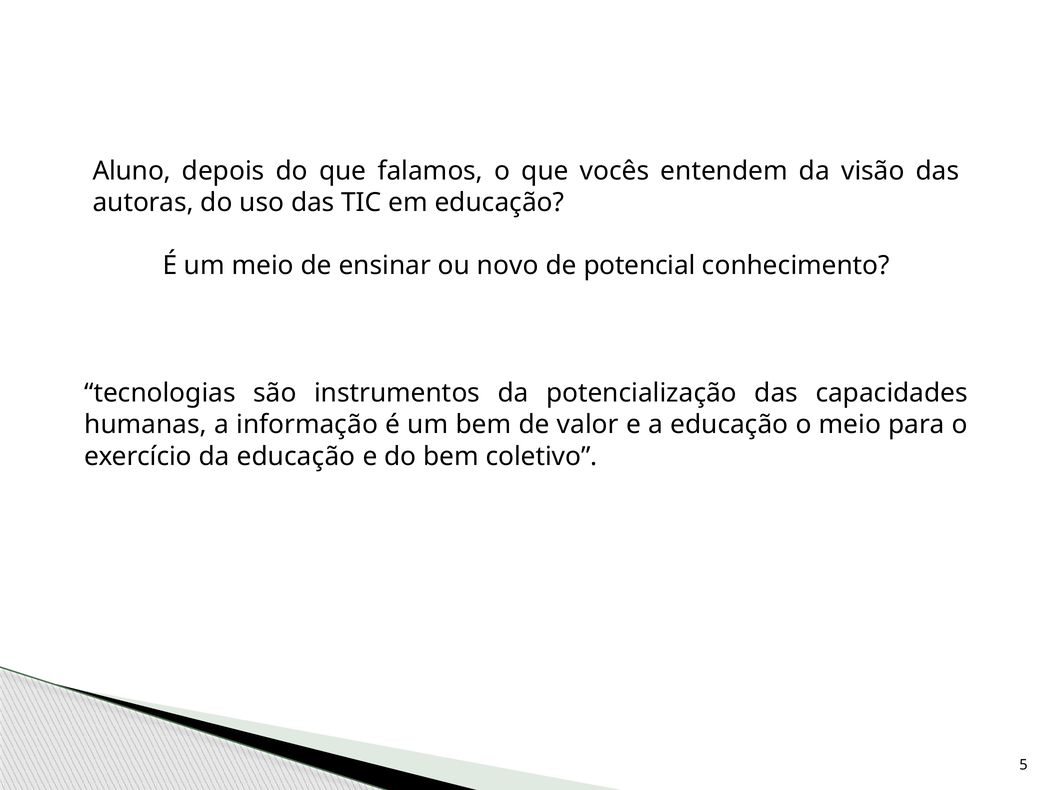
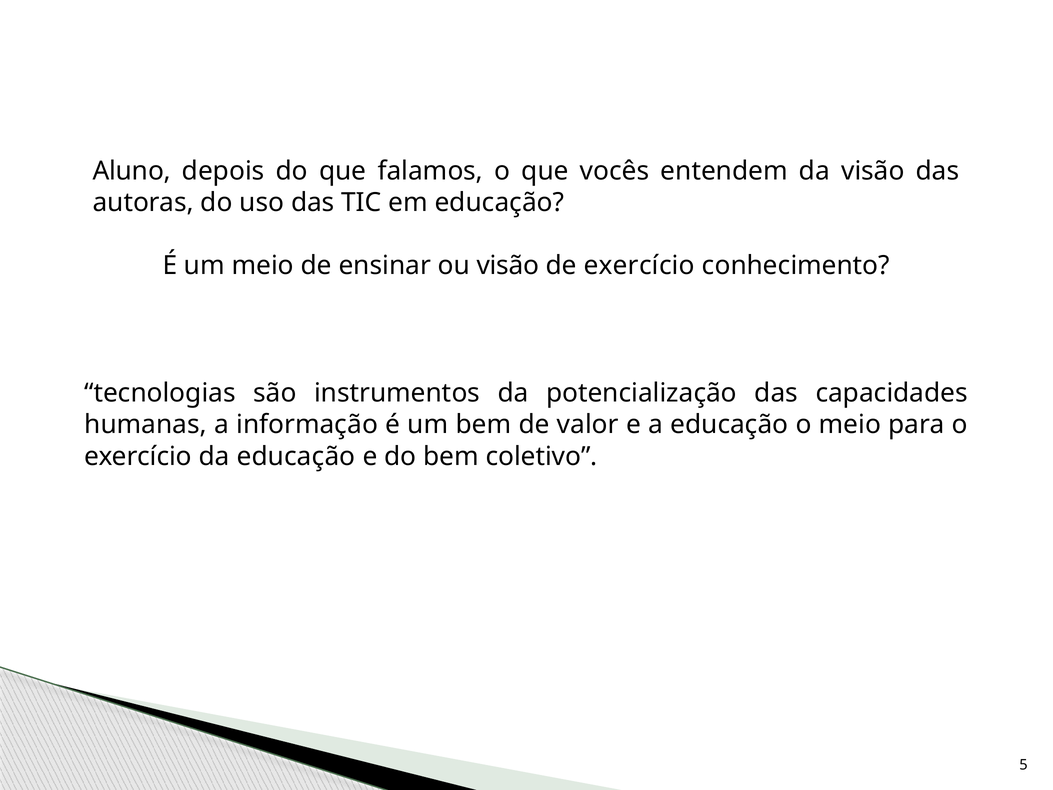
ou novo: novo -> visão (508, 266)
de potencial: potencial -> exercício (639, 266)
